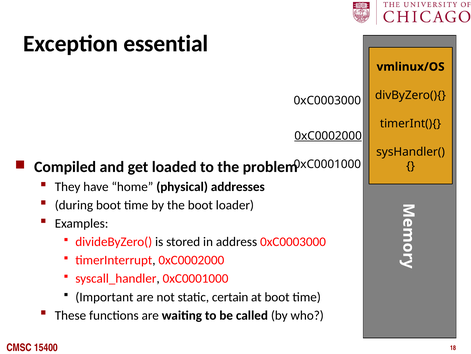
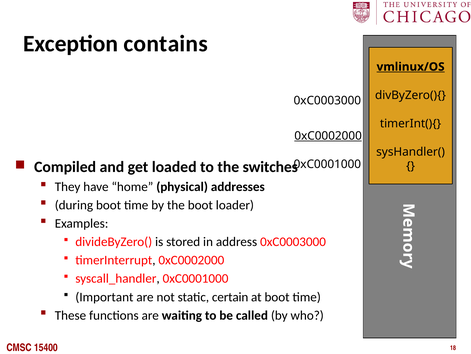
essential: essential -> contains (166, 44)
vmlinux/OS underline: none -> present (411, 67)
problem: problem -> switches (270, 167)
